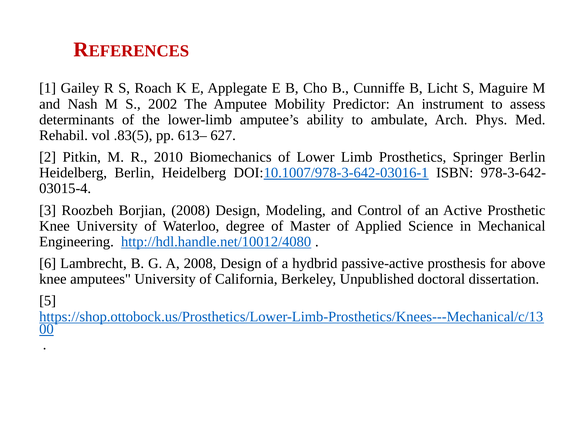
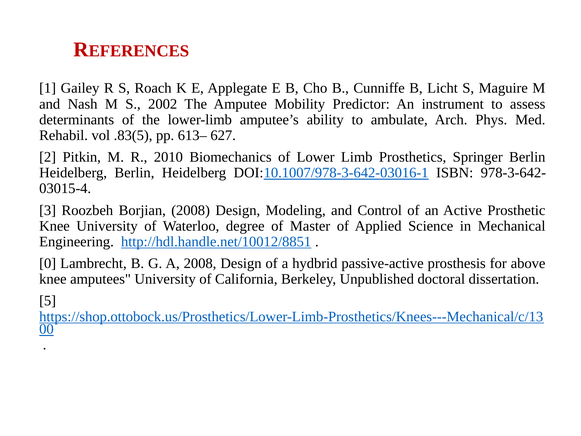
http://hdl.handle.net/10012/4080: http://hdl.handle.net/10012/4080 -> http://hdl.handle.net/10012/8851 (216, 241)
6: 6 -> 0 (48, 263)
